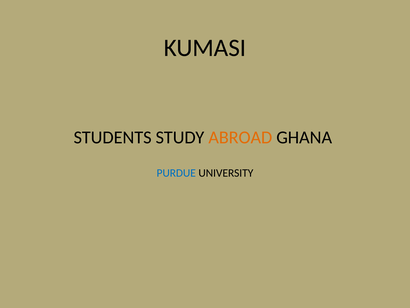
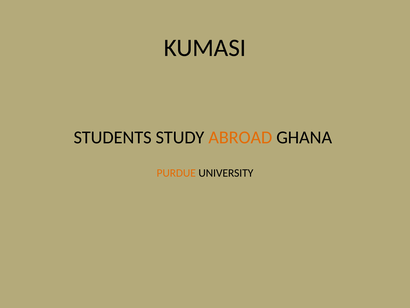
PURDUE colour: blue -> orange (176, 173)
